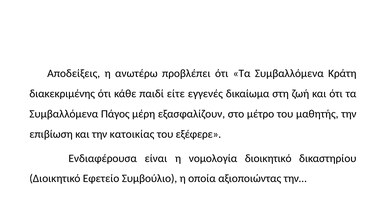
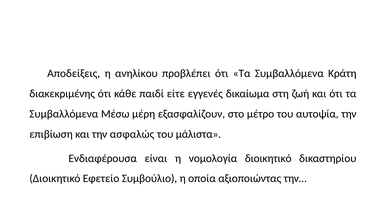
ανωτέρω: ανωτέρω -> ανηλίκου (136, 74)
Πάγος: Πάγος -> Μέσω (115, 114)
μαθητής: μαθητής -> αυτοψία (317, 114)
κατοικίας: κατοικίας -> ασφαλώς (132, 134)
εξέφερε: εξέφερε -> μάλιστα (198, 134)
